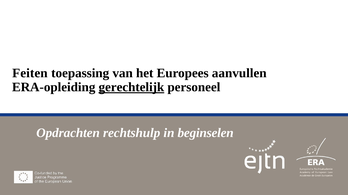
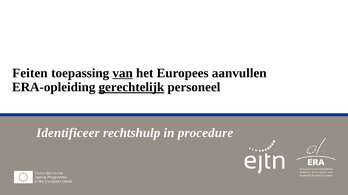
van underline: none -> present (123, 73)
Opdrachten: Opdrachten -> Identificeer (68, 133)
beginselen: beginselen -> procedure (205, 133)
